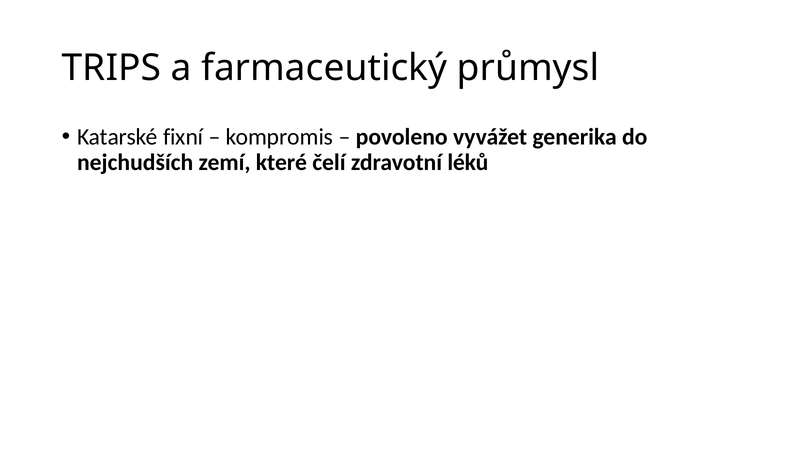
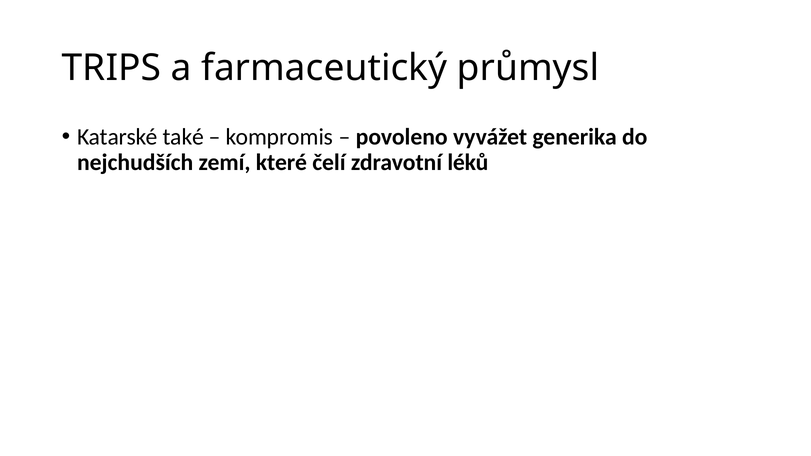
fixní: fixní -> také (183, 137)
